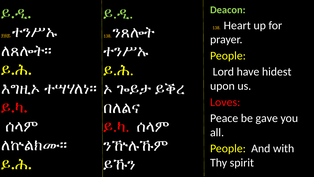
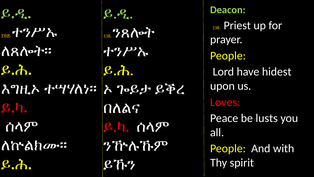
Heart: Heart -> Priest (237, 25)
gave: gave -> lusts (267, 118)
